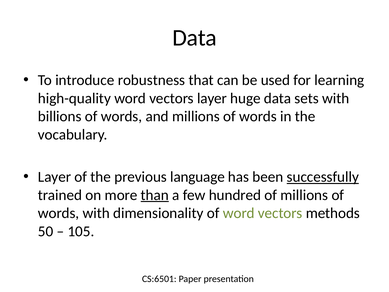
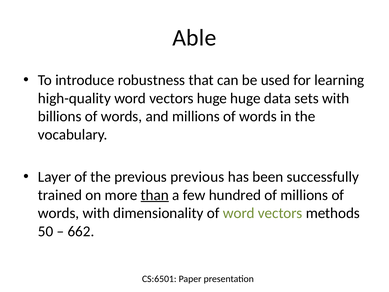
Data: Data -> Able (194, 38)
vectors layer: layer -> huge (212, 98)
previous language: language -> previous (197, 177)
successfully underline: present -> none (323, 177)
105: 105 -> 662 (81, 231)
